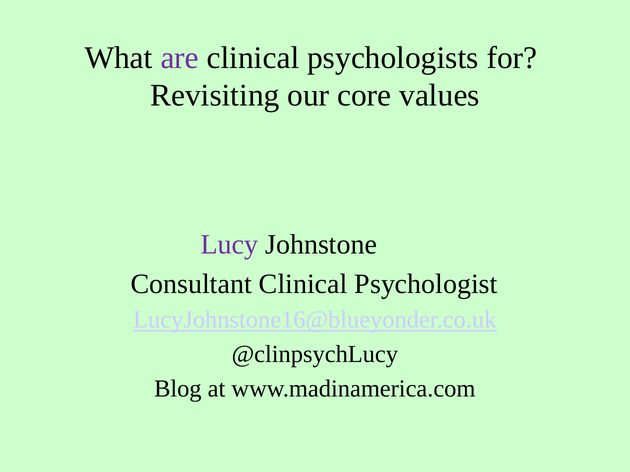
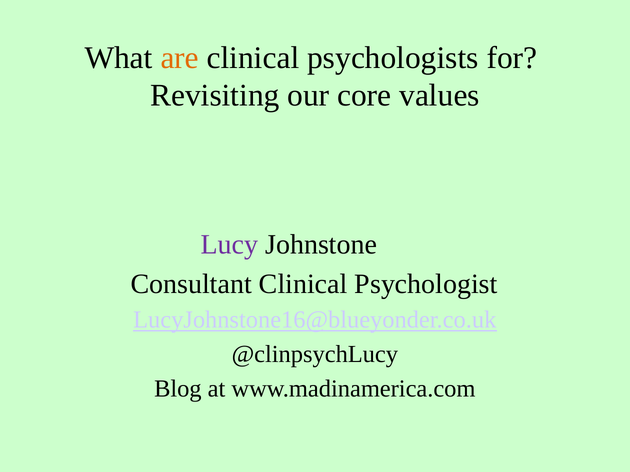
are colour: purple -> orange (180, 58)
